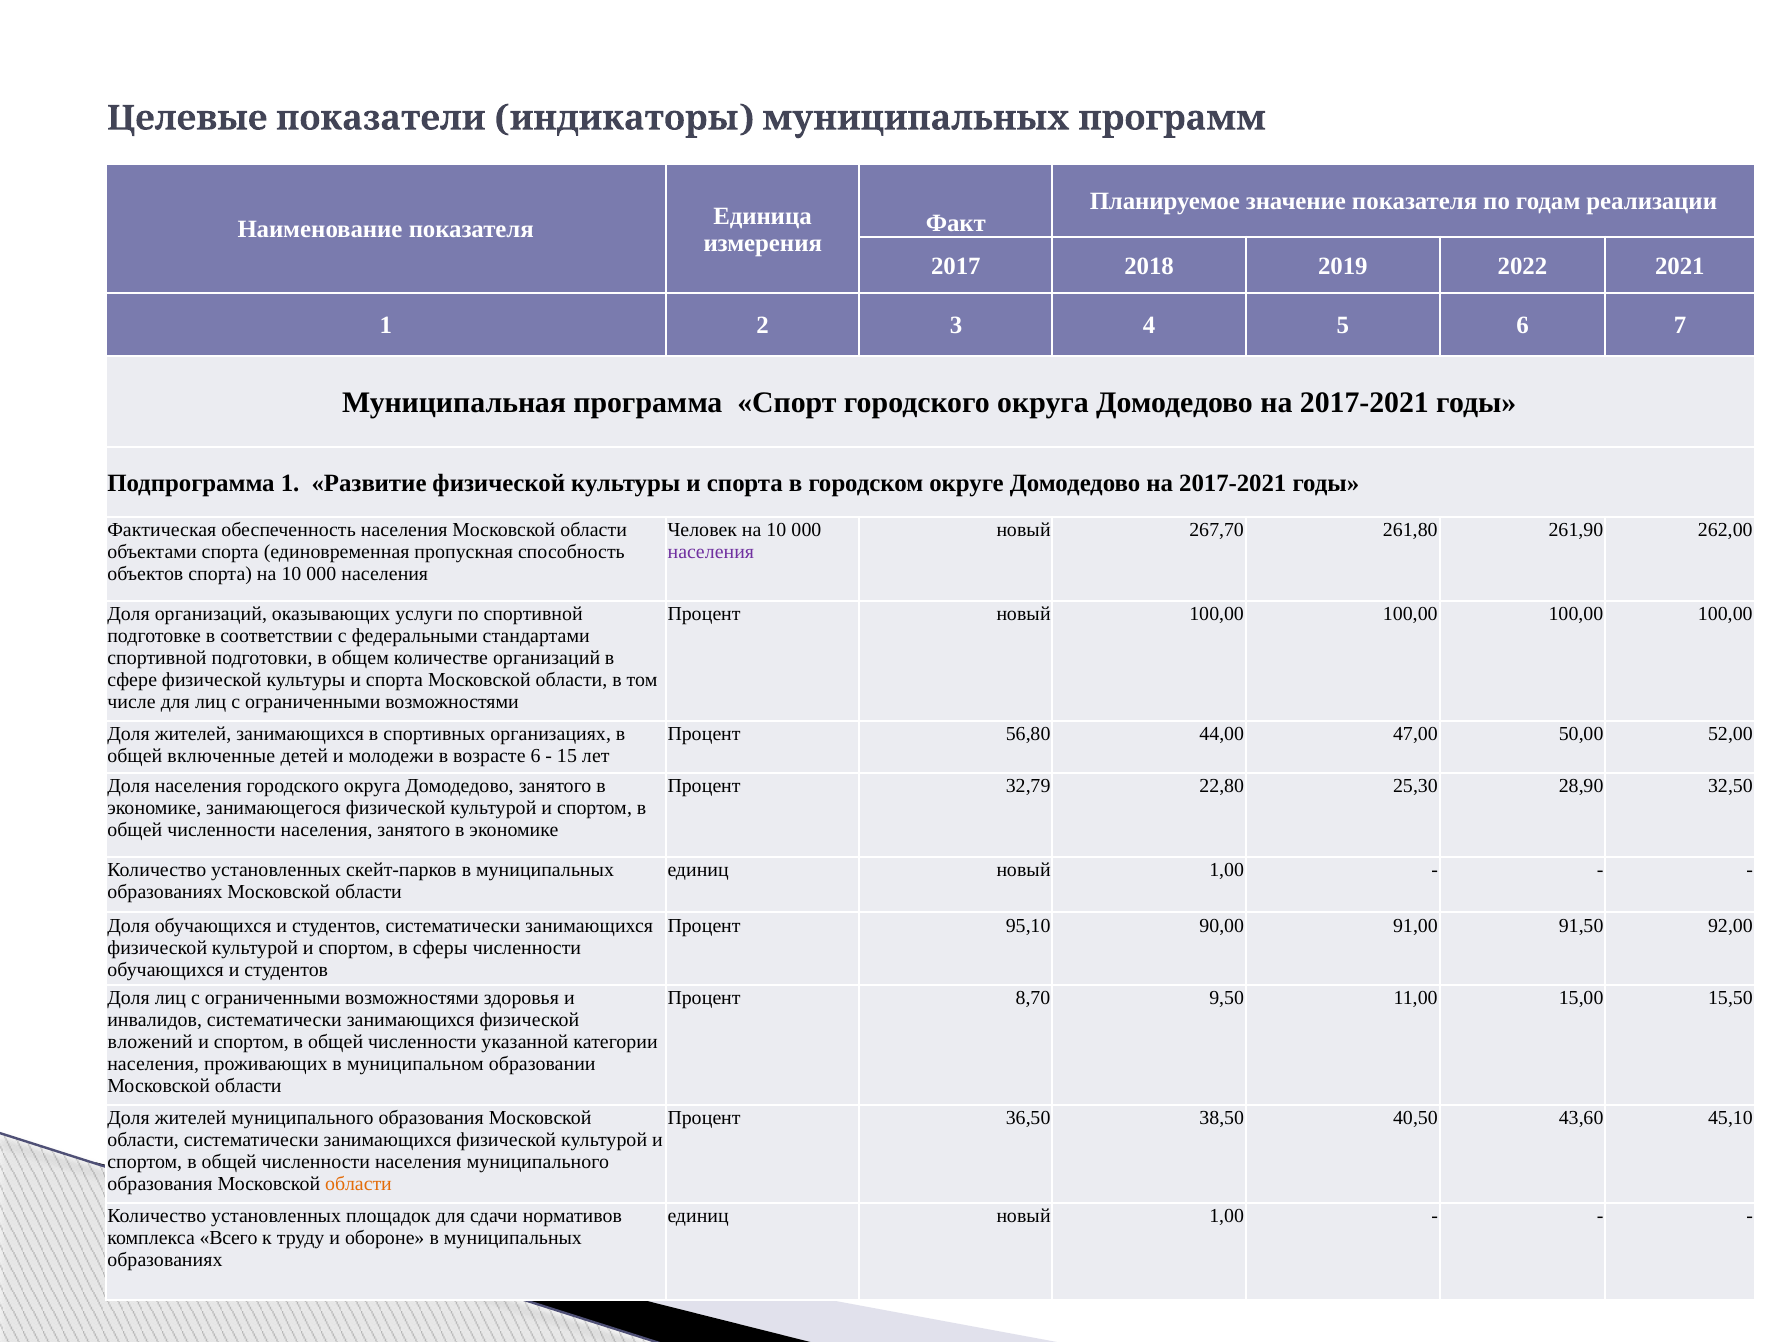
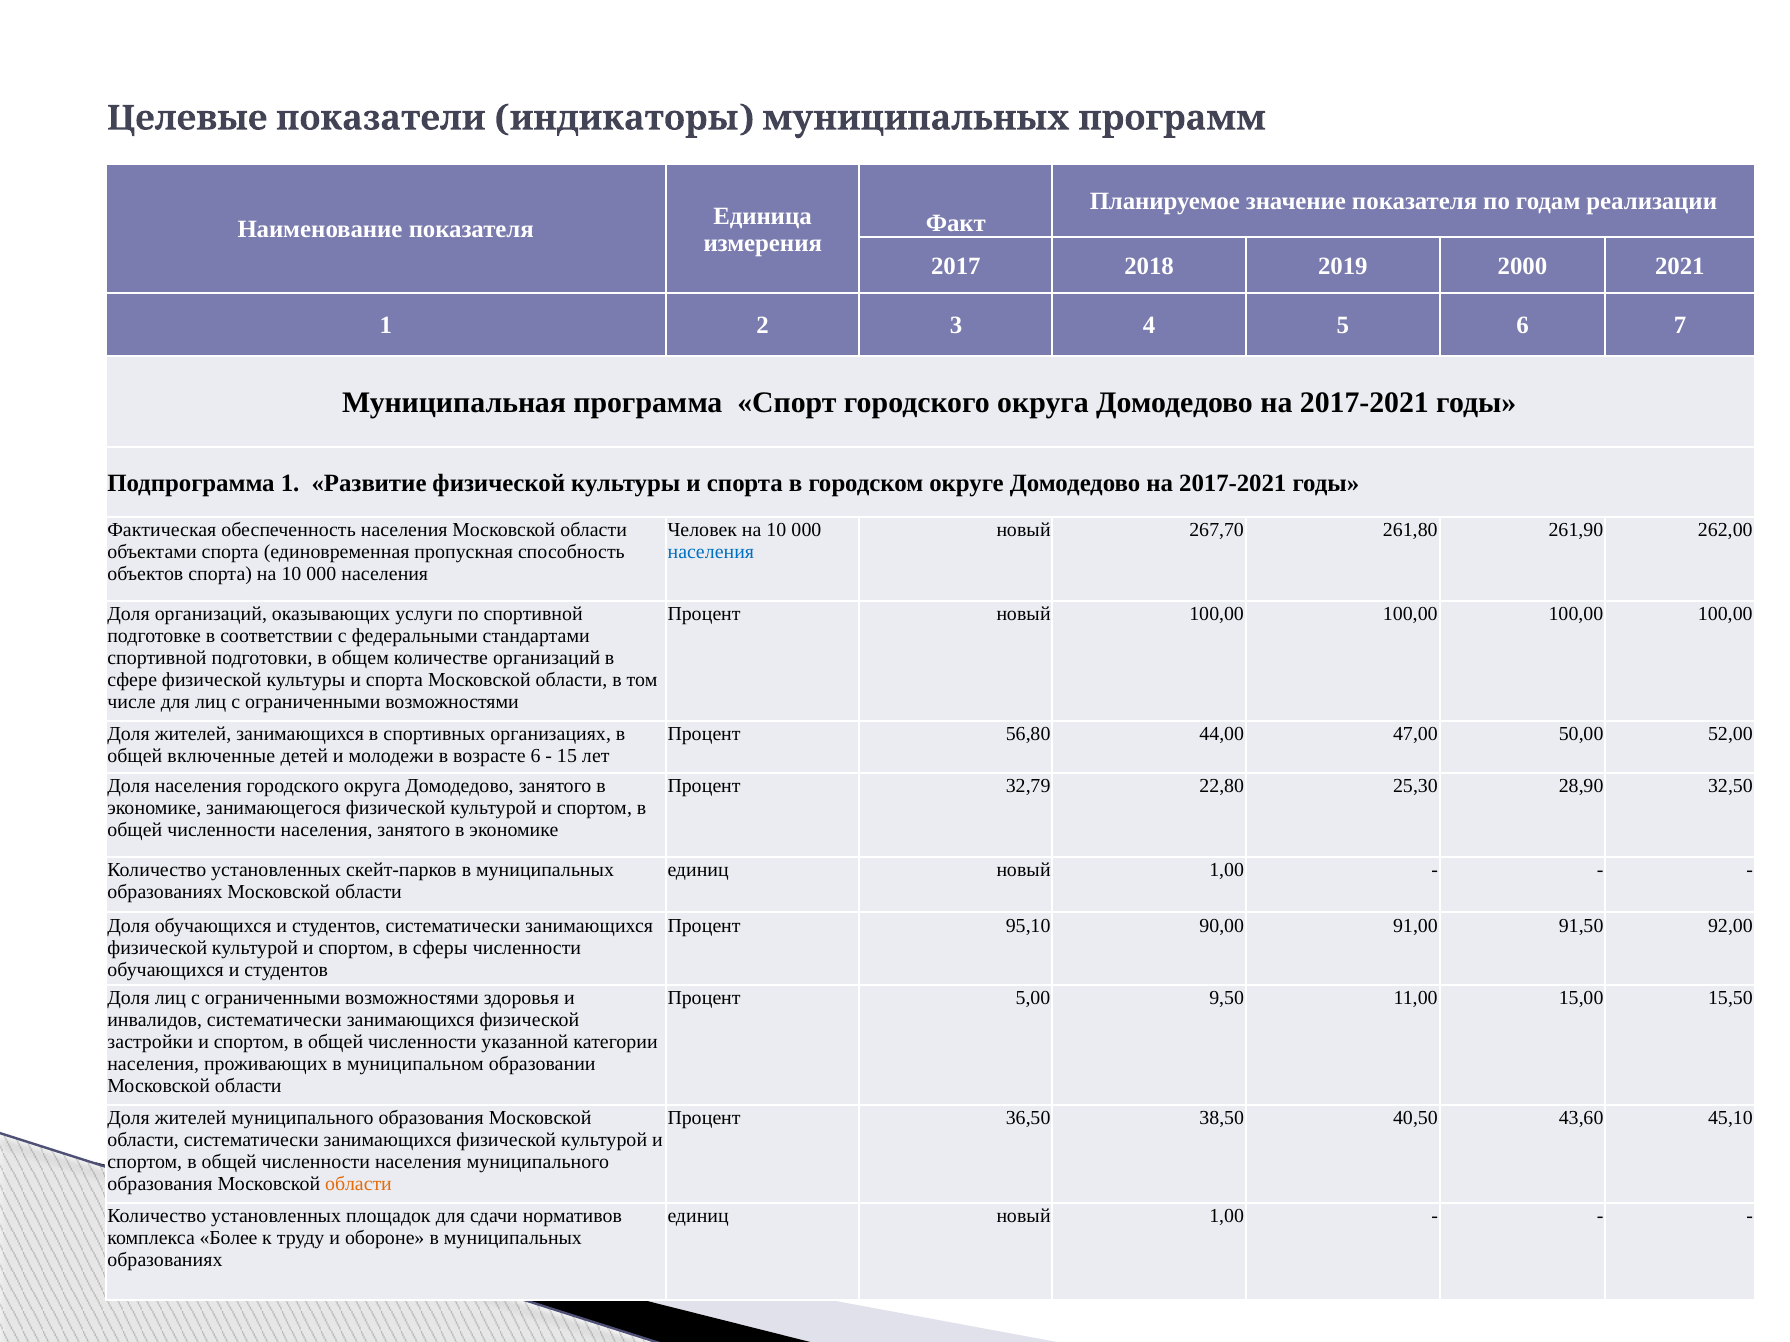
2022: 2022 -> 2000 (1522, 266)
населения colour: purple -> blue (711, 552)
8,70: 8,70 -> 5,00 (1033, 999)
вложений: вложений -> застройки (150, 1043)
Всего: Всего -> Более (229, 1238)
